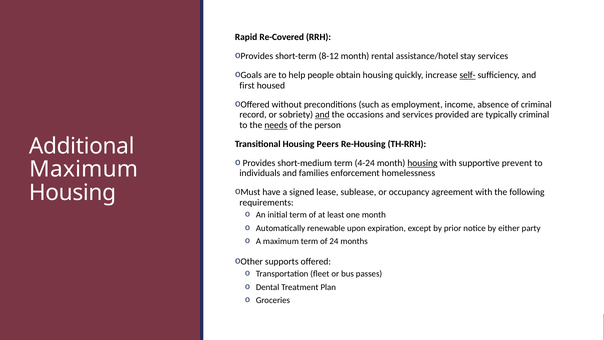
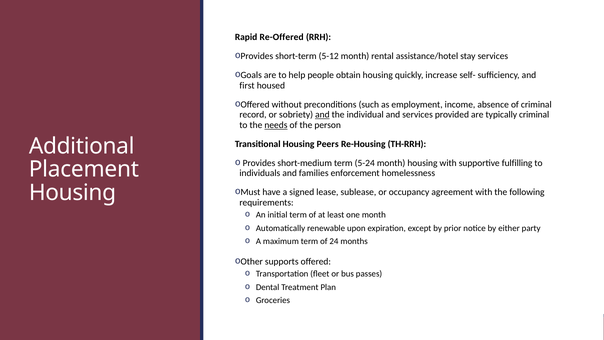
Re-Covered: Re-Covered -> Re-Offered (282, 37)
8-12: 8-12 -> 5-12 (329, 56)
self- underline: present -> none (468, 75)
occasions: occasions -> individual (365, 115)
4-24: 4-24 -> 5-24 (365, 163)
housing underline: present -> none (422, 163)
prevent: prevent -> fulfilling (517, 163)
Maximum: Maximum -> Placement (84, 169)
